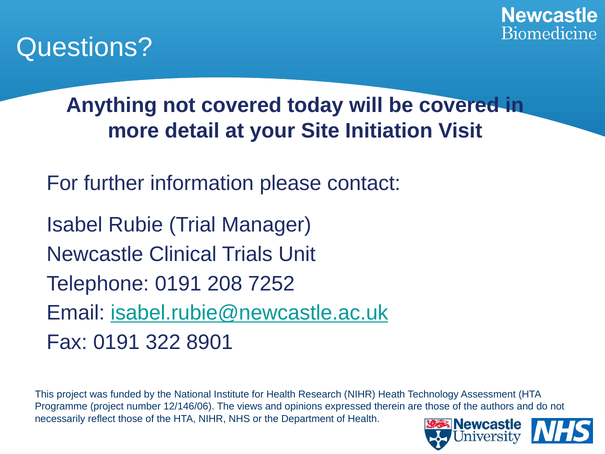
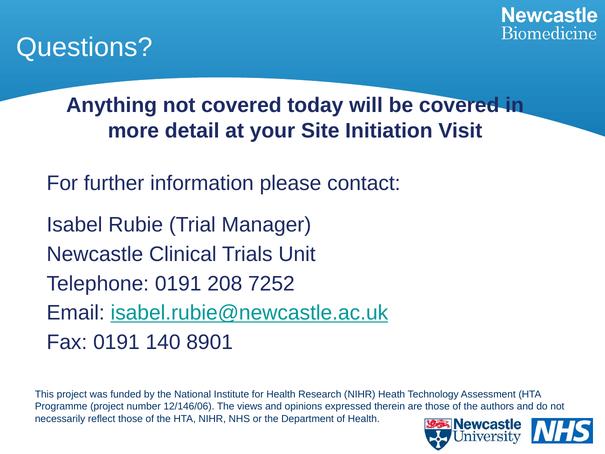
322: 322 -> 140 (163, 342)
